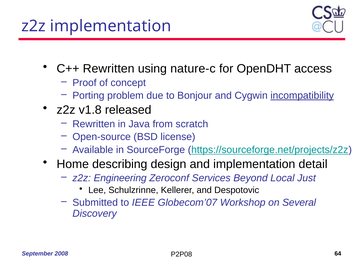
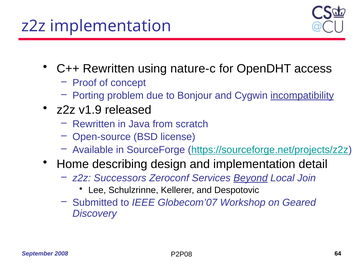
v1.8: v1.8 -> v1.9 (90, 110)
Engineering: Engineering -> Successors (120, 178)
Beyond underline: none -> present (251, 178)
Just: Just -> Join (307, 178)
Several: Several -> Geared (299, 203)
